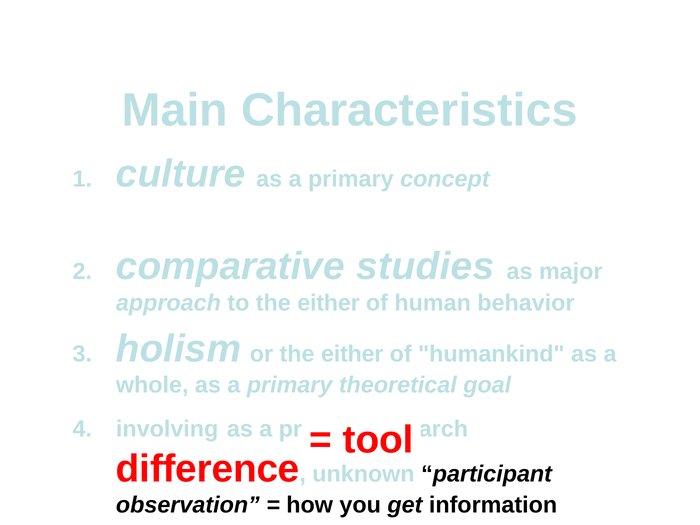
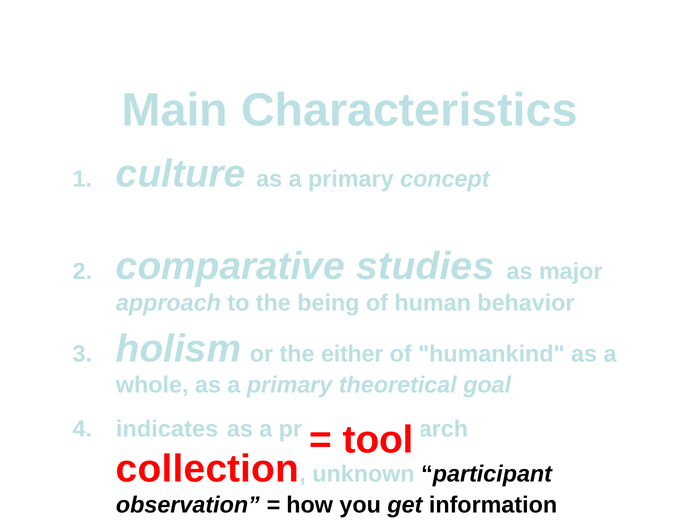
to the either: either -> being (328, 303)
involving: involving -> indicates (167, 429)
difference: difference -> collection (208, 469)
